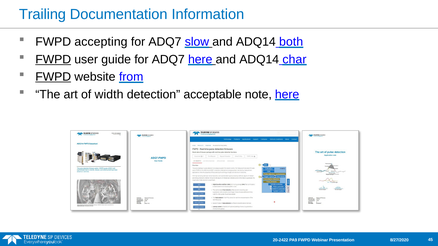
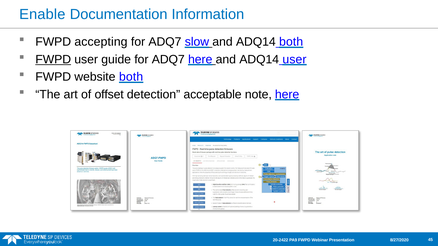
Trailing: Trailing -> Enable (42, 14)
ADQ14 char: char -> user (294, 59)
FWPD underline: present -> none (53, 77)
website from: from -> both (131, 77)
width: width -> offset (109, 94)
